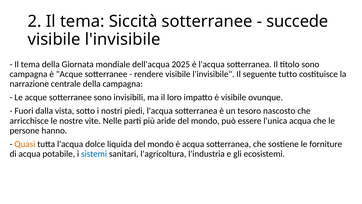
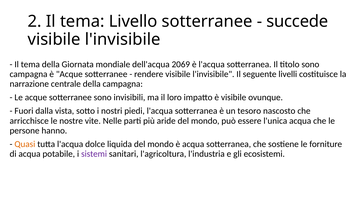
Siccità: Siccità -> Livello (133, 21)
2025: 2025 -> 2069 (181, 64)
tutto: tutto -> livelli (288, 74)
sistemi colour: blue -> purple (94, 154)
